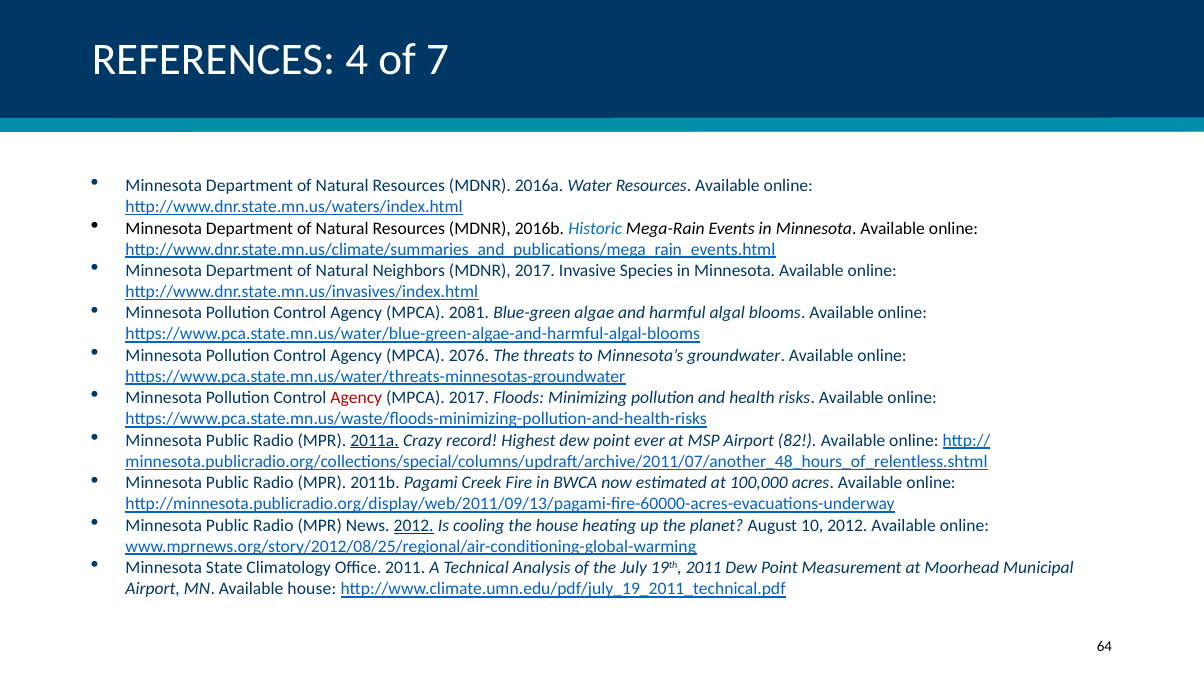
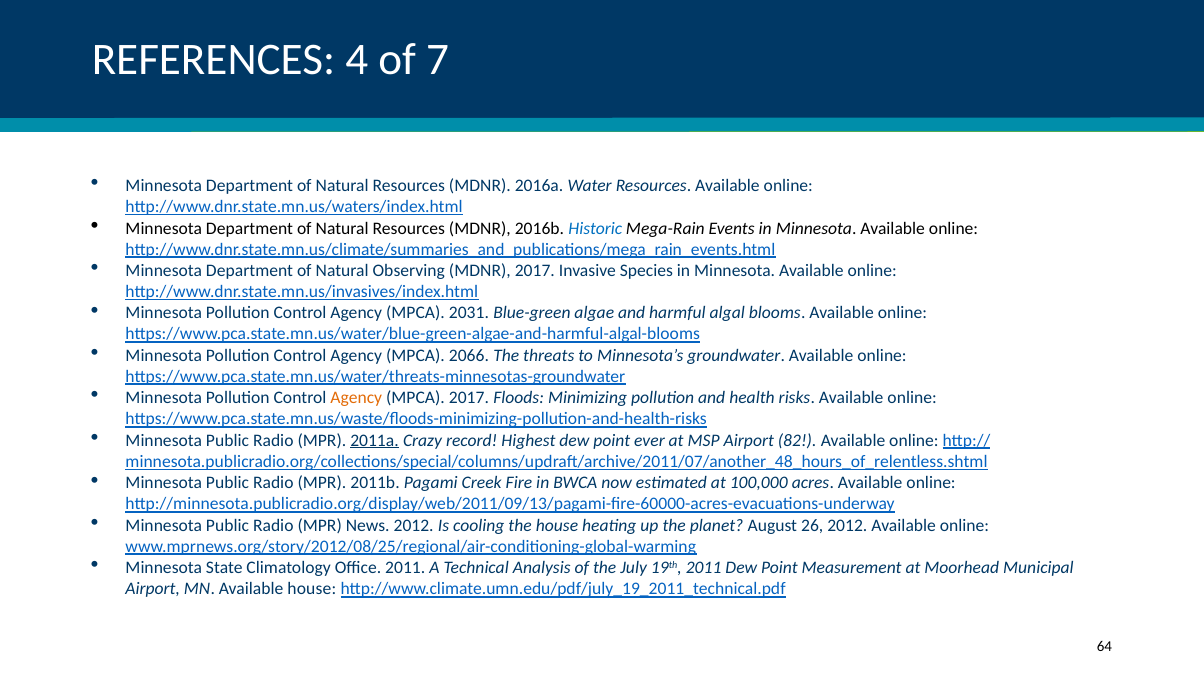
Neighbors: Neighbors -> Observing (409, 271)
2081: 2081 -> 2031 (469, 313)
2076: 2076 -> 2066 (469, 356)
Agency colour: red -> orange (356, 398)
2012 underline: present -> none (414, 526)
10: 10 -> 26 (812, 526)
